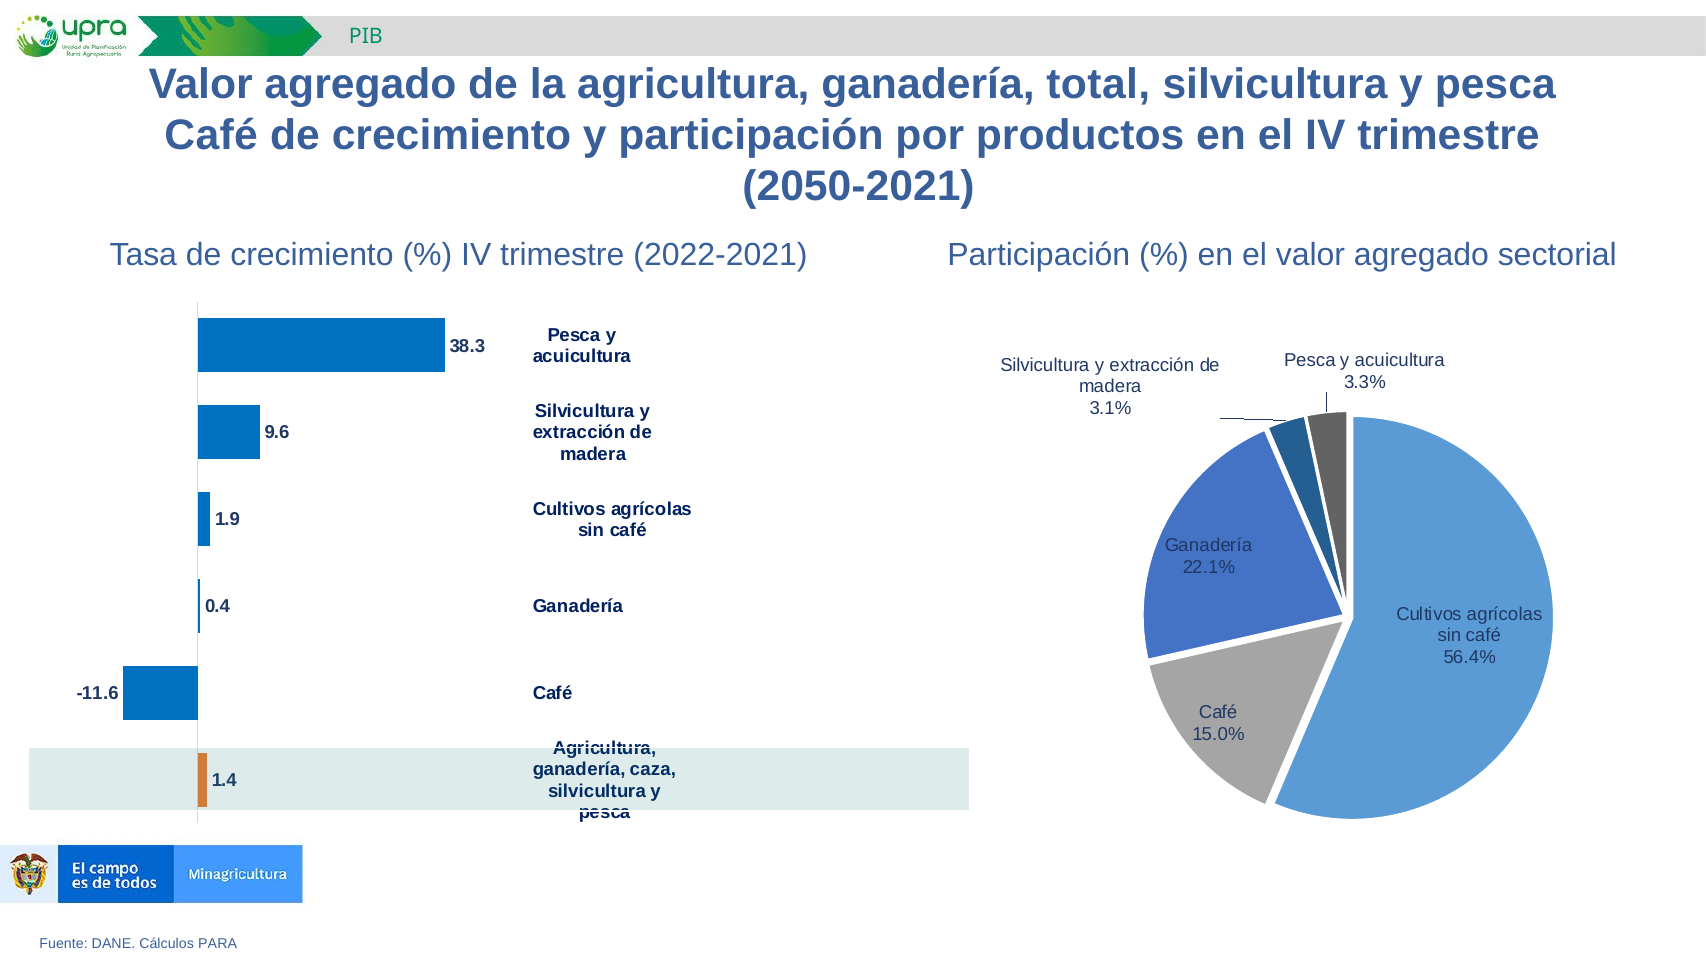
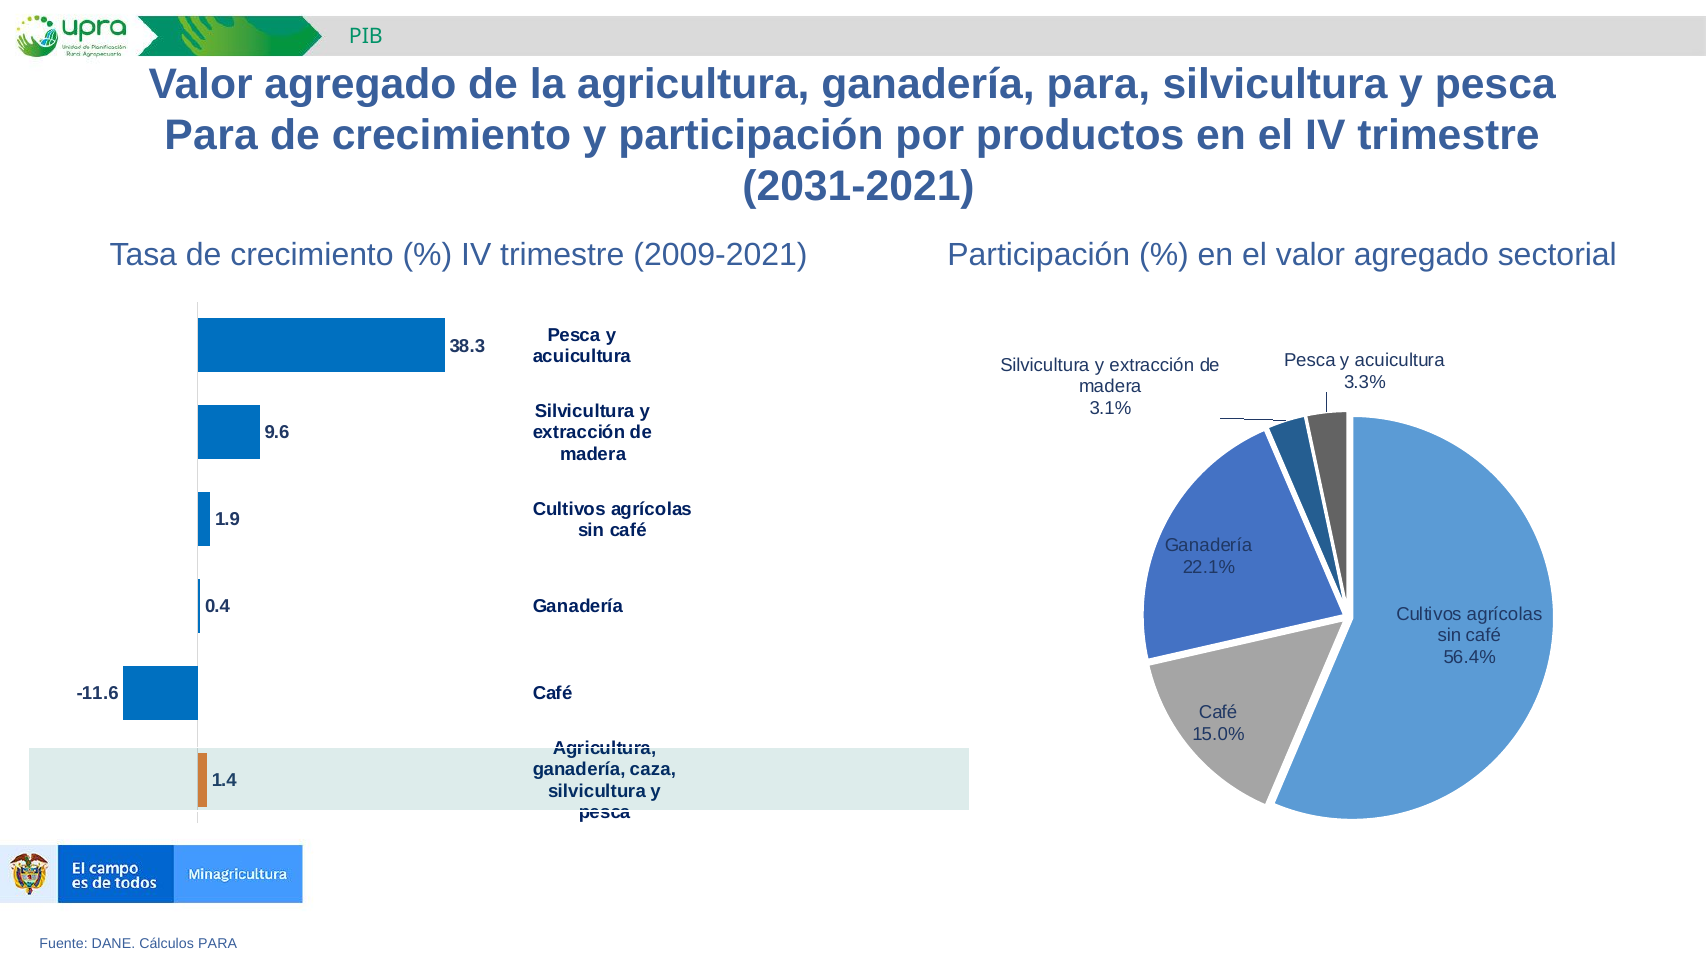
ganadería total: total -> para (1098, 84)
Café: Café -> Para (211, 135)
2050-2021: 2050-2021 -> 2031-2021 (859, 186)
2022-2021: 2022-2021 -> 2009-2021 (720, 254)
